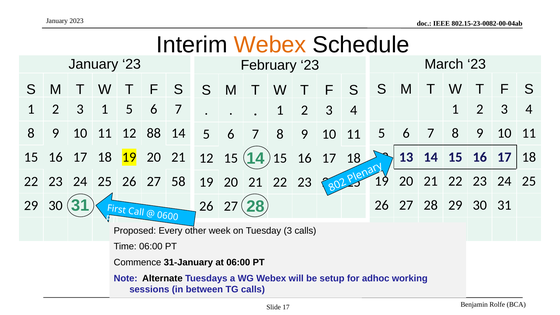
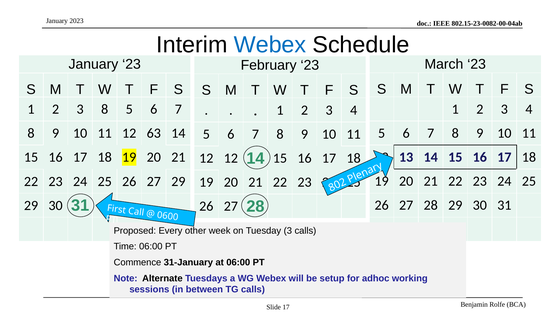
Webex colour: orange -> blue (270, 45)
3 1: 1 -> 8 (105, 109)
88: 88 -> 63 (154, 133)
12 15: 15 -> 12 (231, 158)
27 58: 58 -> 29 (178, 181)
